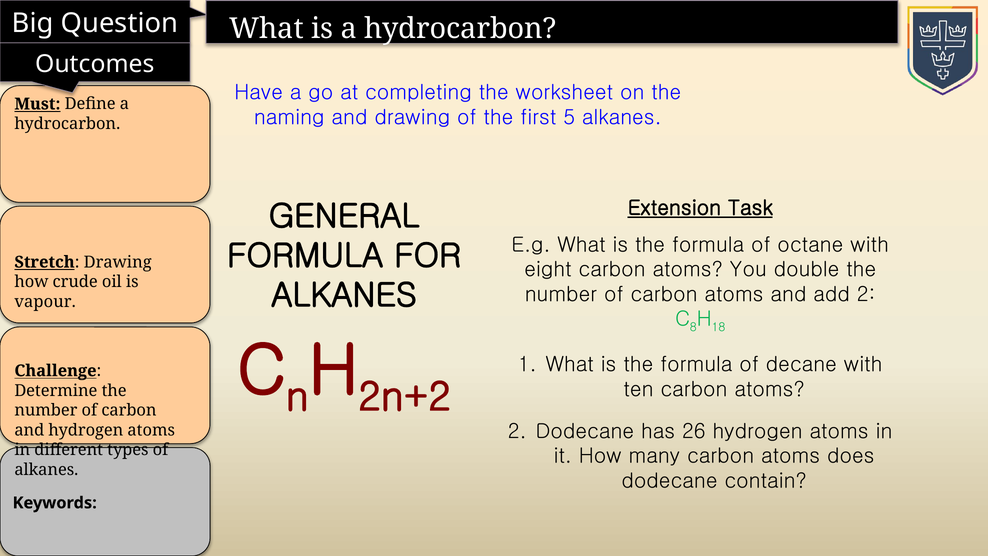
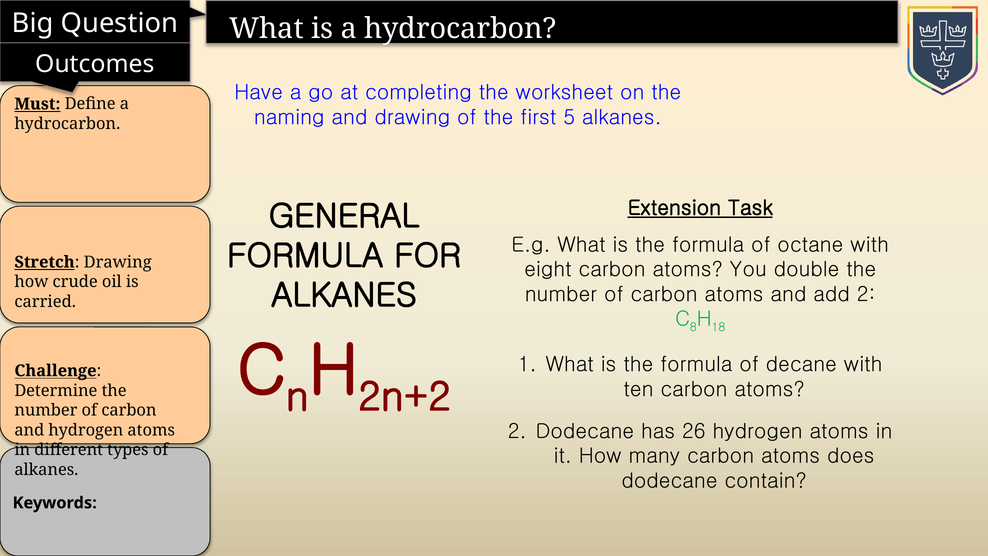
vapour: vapour -> carried (45, 301)
